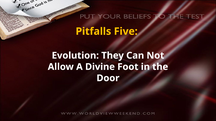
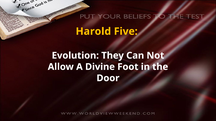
Pitfalls: Pitfalls -> Harold (93, 31)
